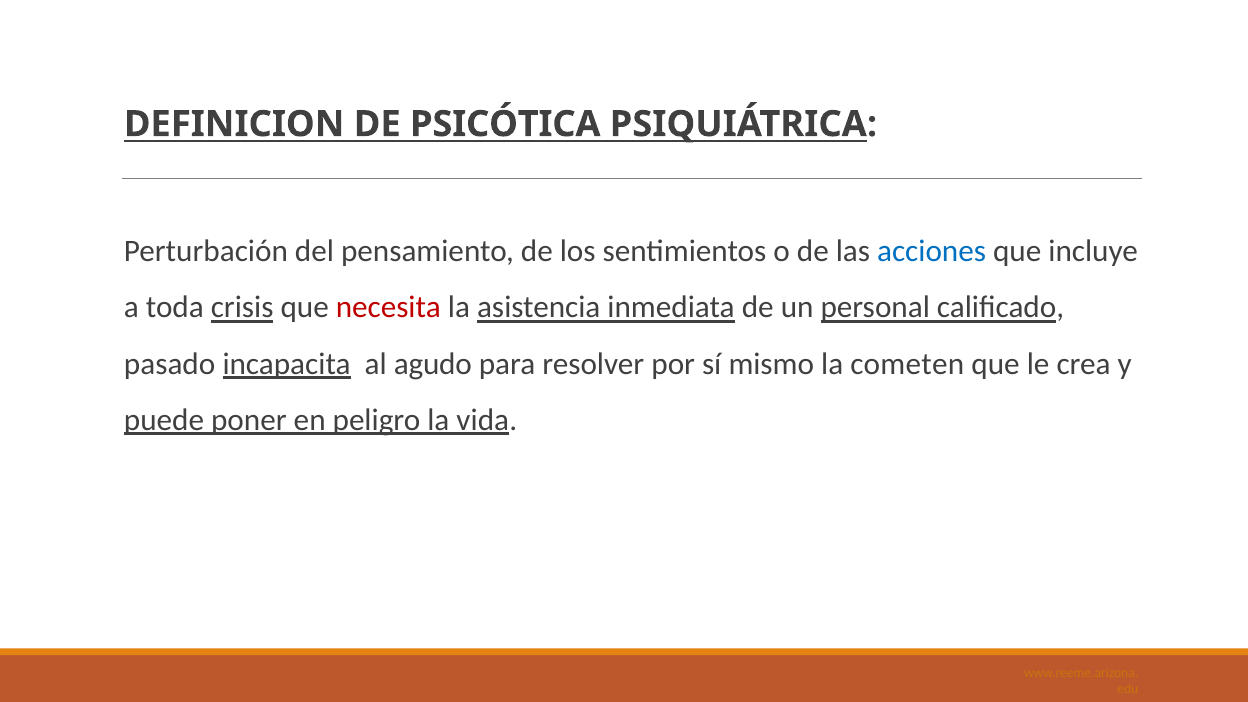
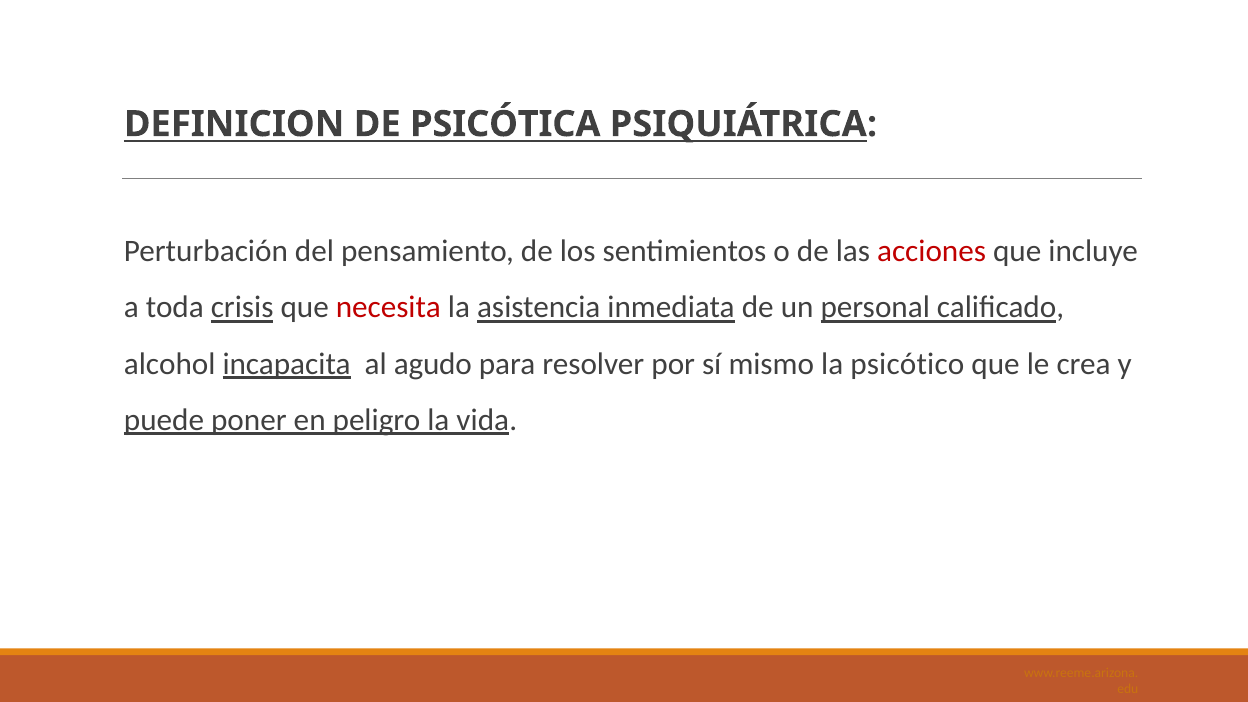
acciones colour: blue -> red (932, 251)
pasado: pasado -> alcohol (170, 364)
cometen: cometen -> psicótico (907, 364)
